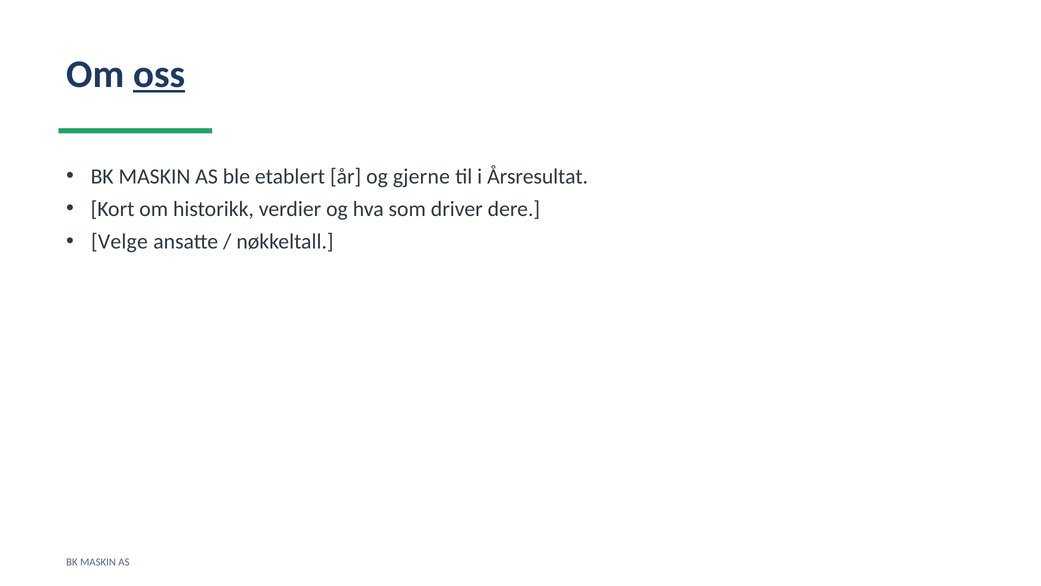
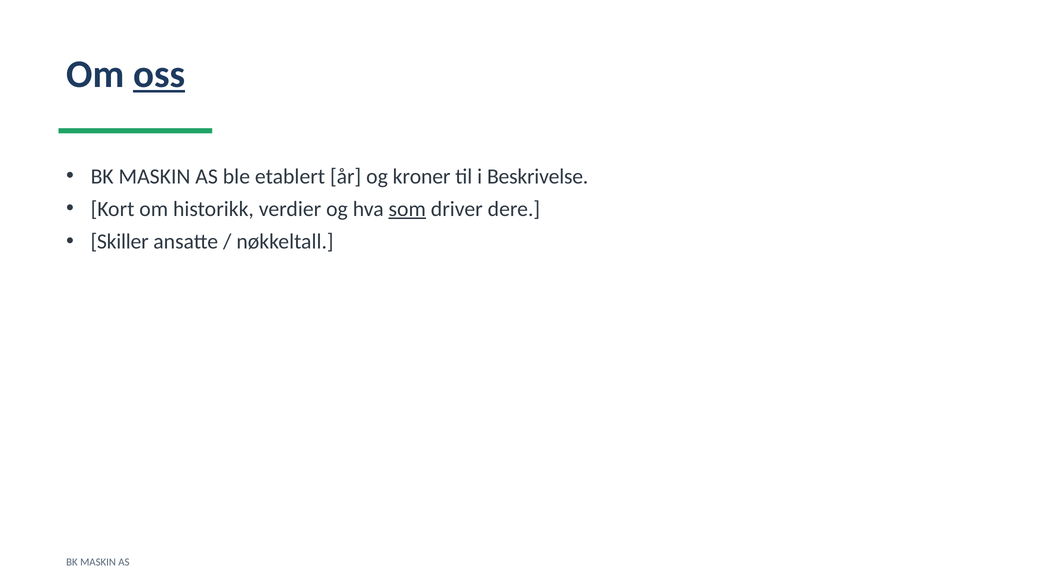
gjerne: gjerne -> kroner (422, 176)
Årsresultat: Årsresultat -> Beskrivelse (538, 176)
som underline: none -> present (407, 209)
Velge: Velge -> Skiller (120, 241)
